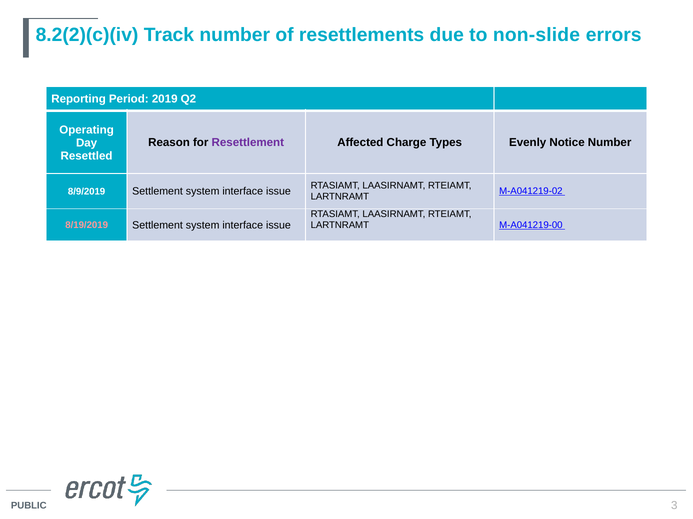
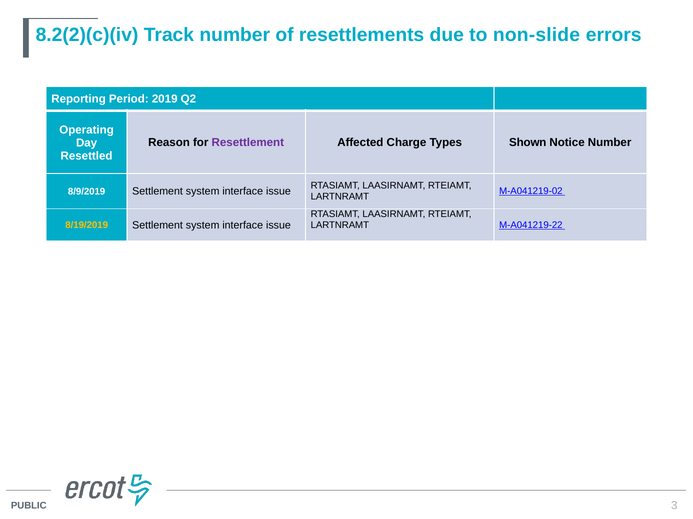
Evenly: Evenly -> Shown (528, 142)
M-A041219-00: M-A041219-00 -> M-A041219-22 (531, 225)
8/19/2019 colour: pink -> yellow (87, 226)
